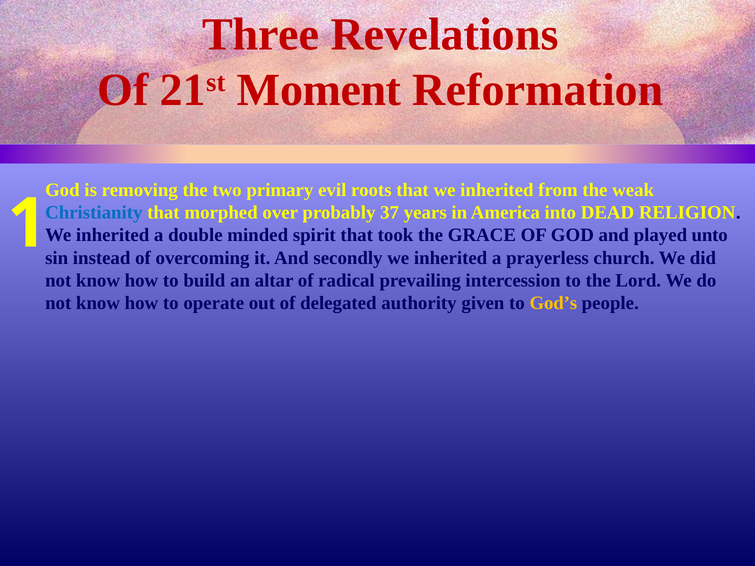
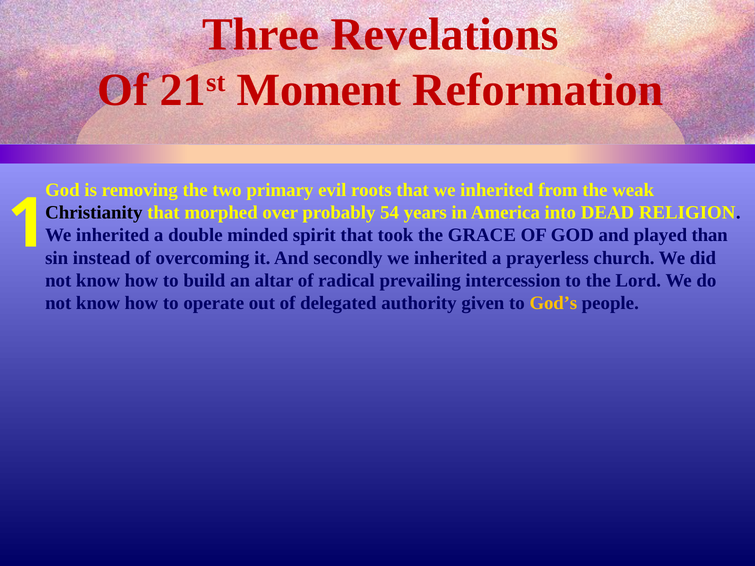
Christianity colour: blue -> black (94, 213)
37: 37 -> 54 (390, 213)
unto: unto -> than (710, 235)
